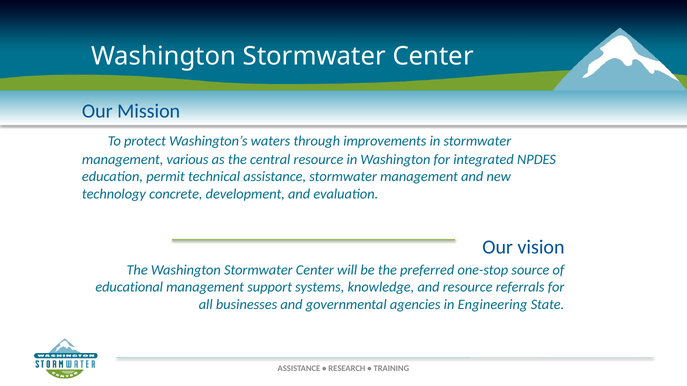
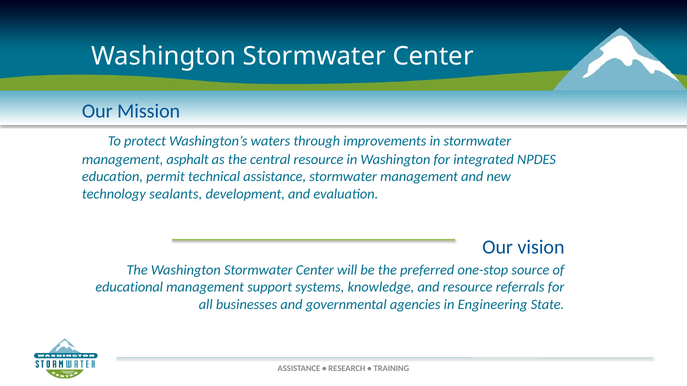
various: various -> asphalt (188, 160)
concrete: concrete -> sealants (176, 194)
